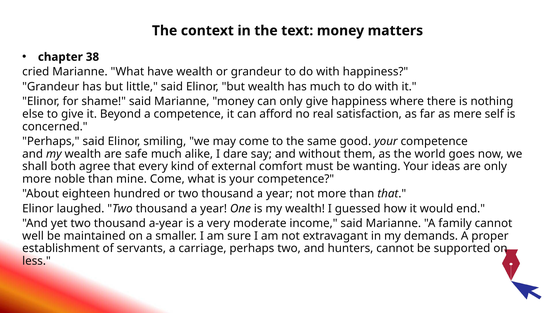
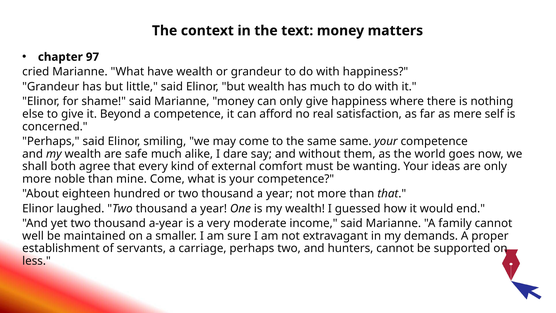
38: 38 -> 97 (92, 57)
same good: good -> same (355, 141)
